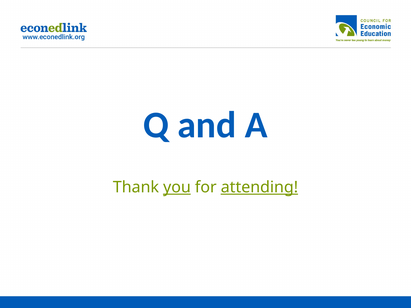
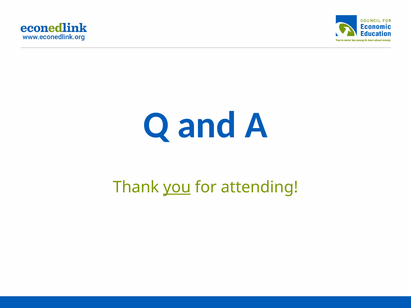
attending underline: present -> none (259, 187)
